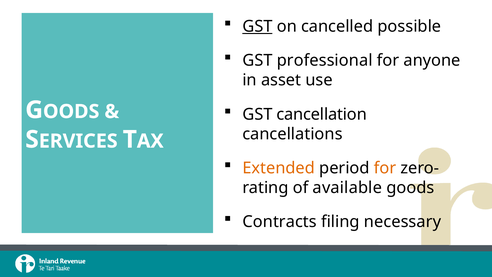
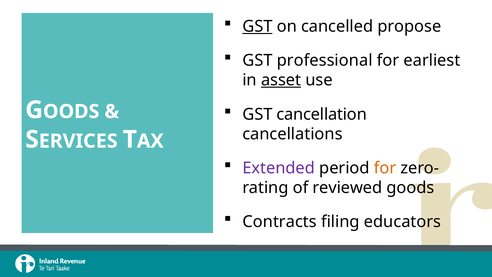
possible: possible -> propose (409, 26)
anyone: anyone -> earliest (432, 60)
asset underline: none -> present (281, 80)
Extended colour: orange -> purple (279, 168)
available: available -> reviewed (347, 188)
necessary: necessary -> educators (402, 222)
